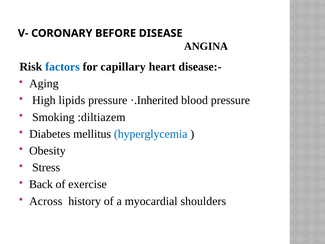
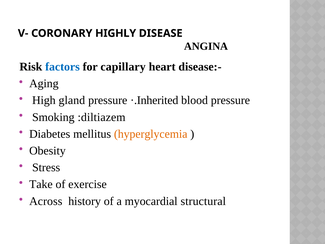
BEFORE: BEFORE -> HIGHLY (116, 33)
lipids: lipids -> gland (72, 100)
hyperglycemia colour: blue -> orange (151, 134)
Back: Back -> Take (41, 184)
shoulders: shoulders -> structural (203, 201)
